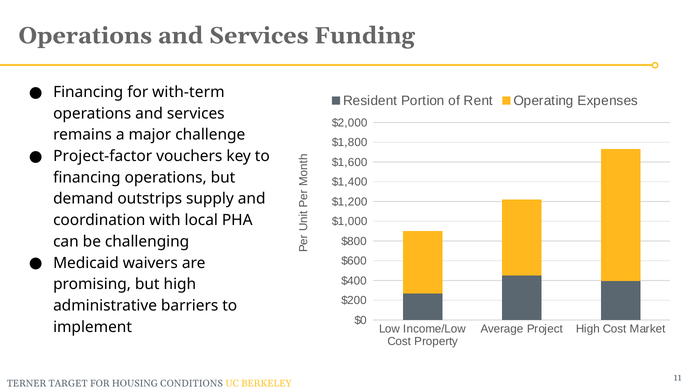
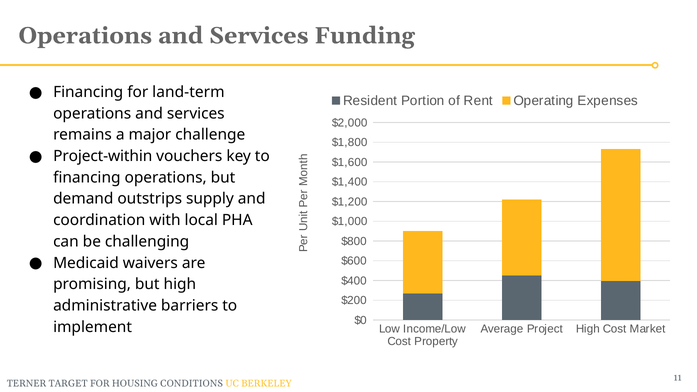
with-term: with-term -> land-term (188, 92)
Project-factor: Project-factor -> Project-within (103, 156)
